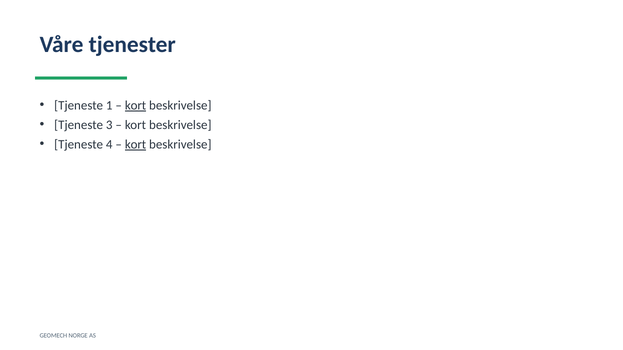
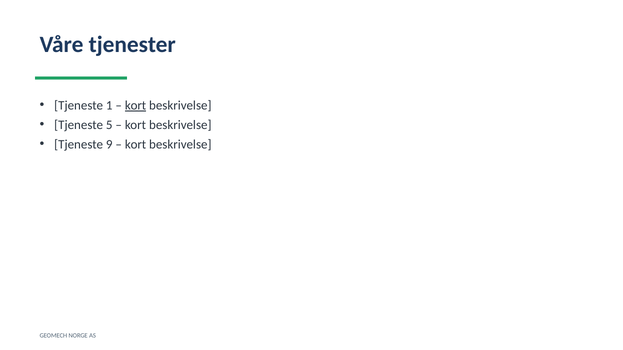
3: 3 -> 5 (109, 125)
4: 4 -> 9 (109, 144)
kort underline: present -> none (136, 144)
